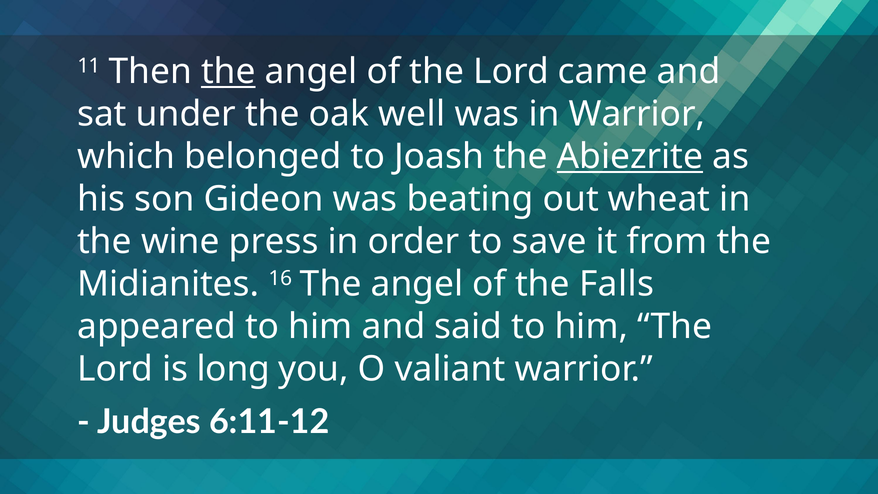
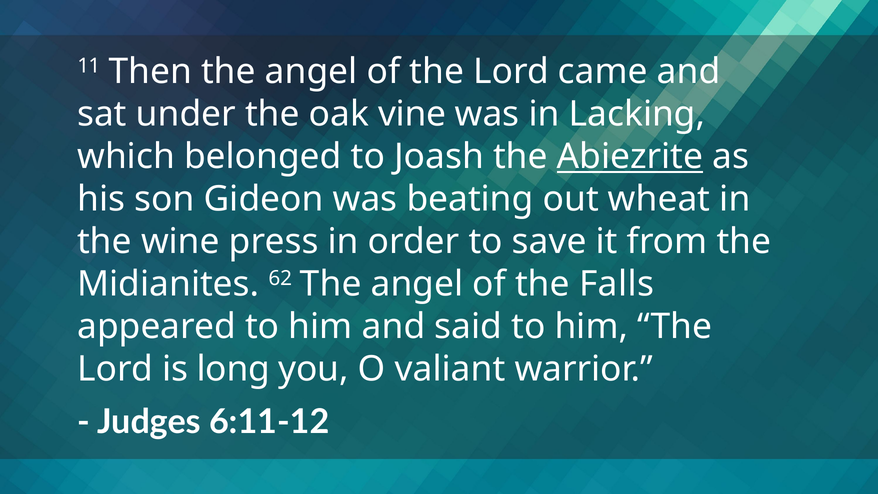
the underline: present -> none (228, 72)
well: well -> vine (412, 114)
in Warrior: Warrior -> Lacking (637, 114)
16: 16 -> 62 (280, 278)
